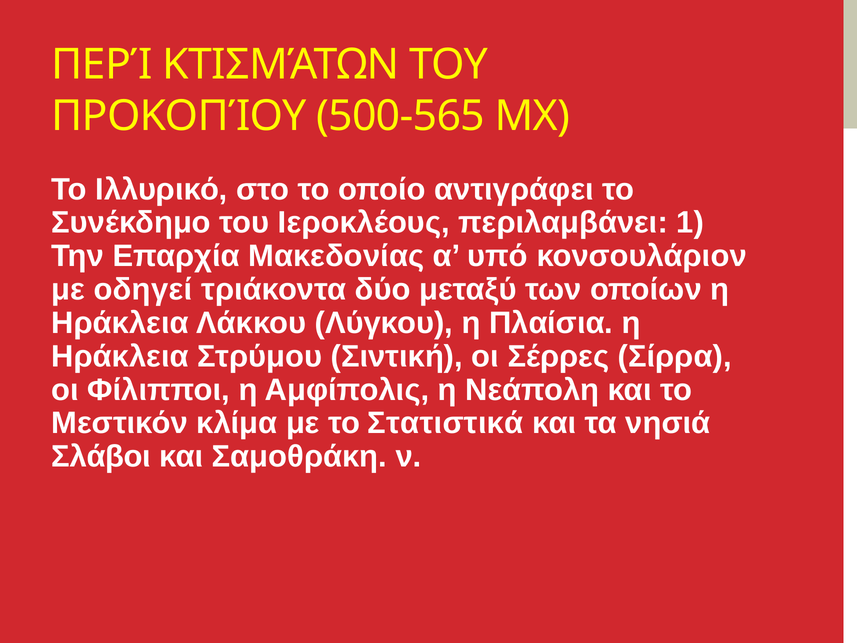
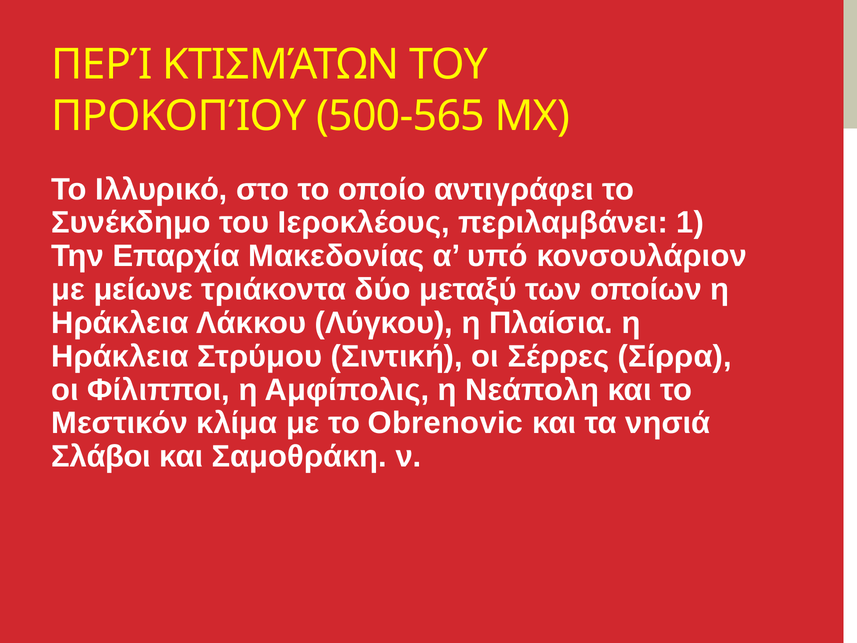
οδηγεί: οδηγεί -> μείωνε (143, 289)
Στατιστικά: Στατιστικά -> Obrenovic (445, 423)
